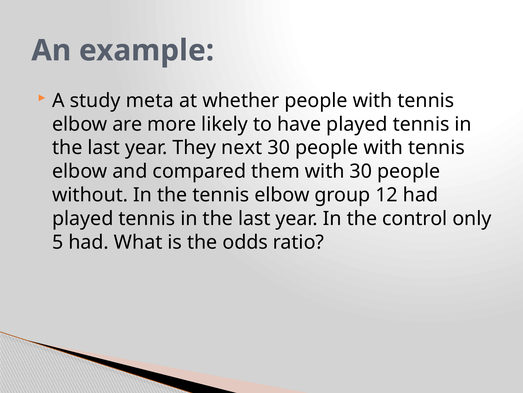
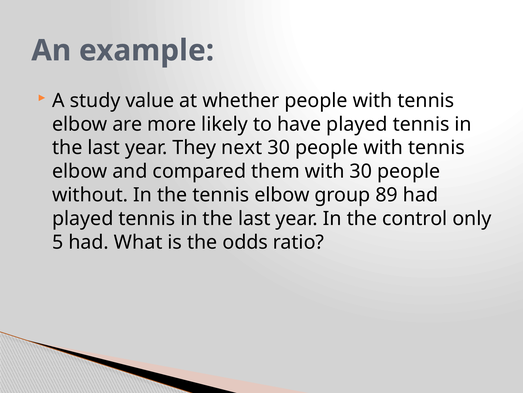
meta: meta -> value (150, 100)
12: 12 -> 89 (387, 195)
